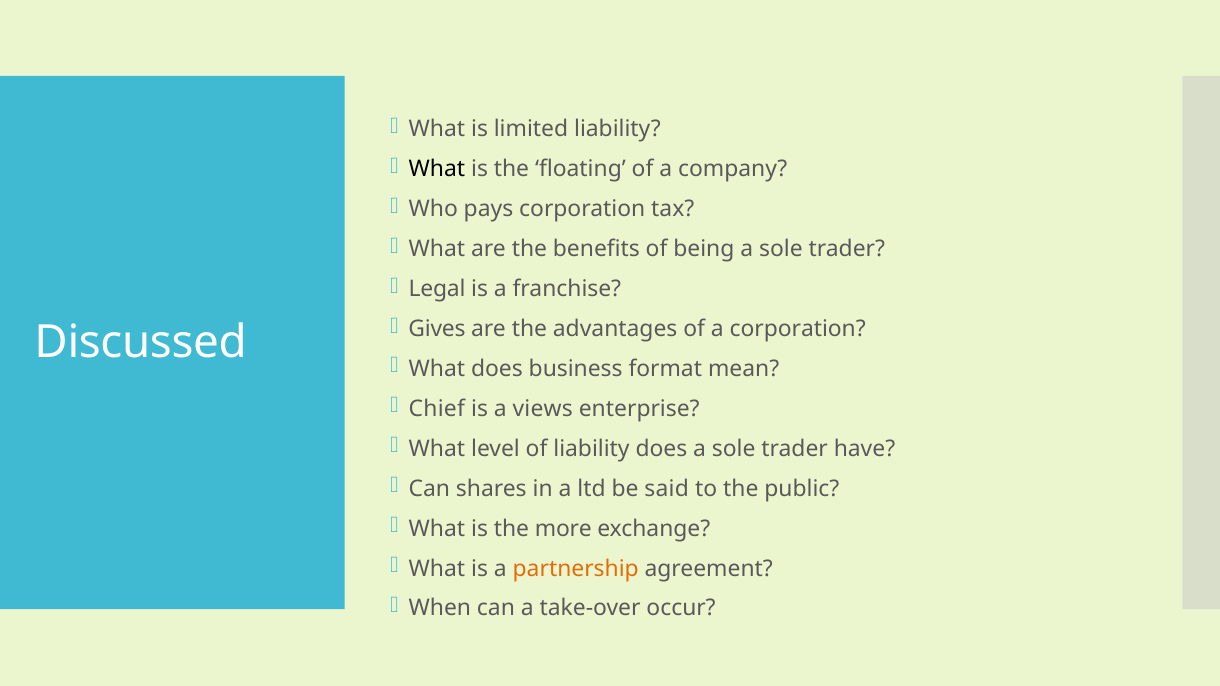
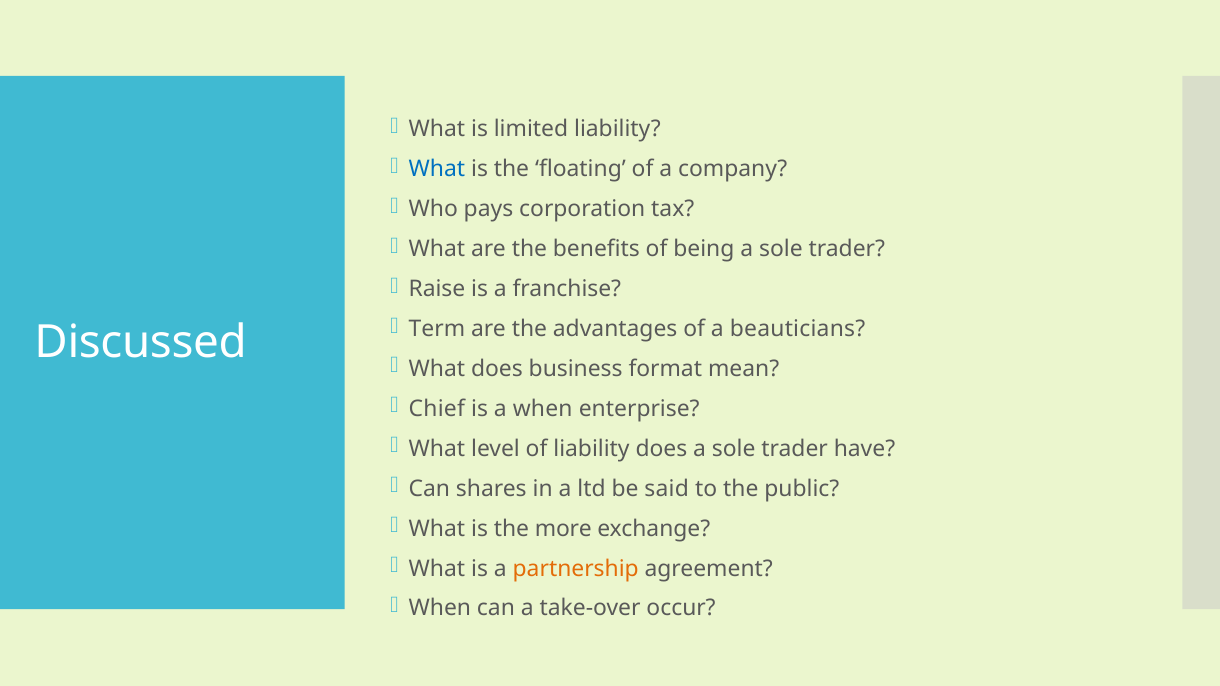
What colour: black -> blue (437, 169)
Legal: Legal -> Raise (437, 289)
Gives: Gives -> Term (437, 329)
a corporation: corporation -> beauticians (798, 329)
a views: views -> when (543, 409)
